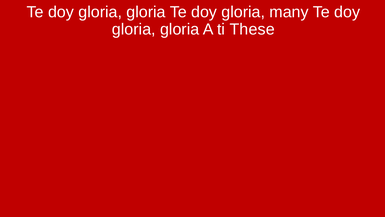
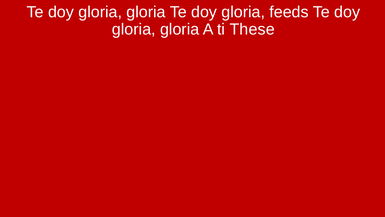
many: many -> feeds (289, 12)
